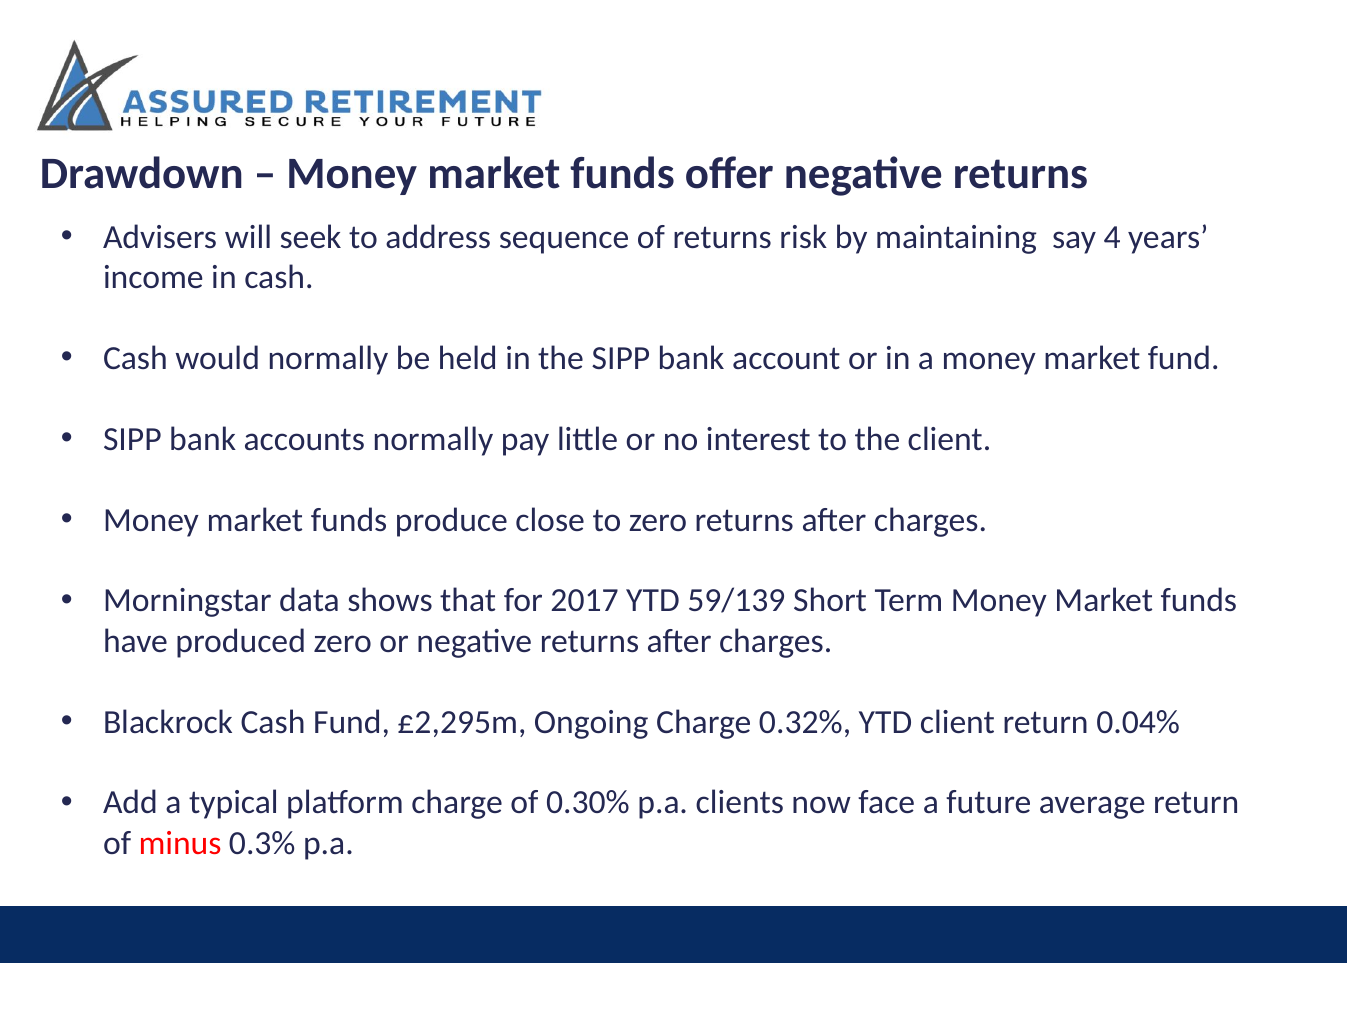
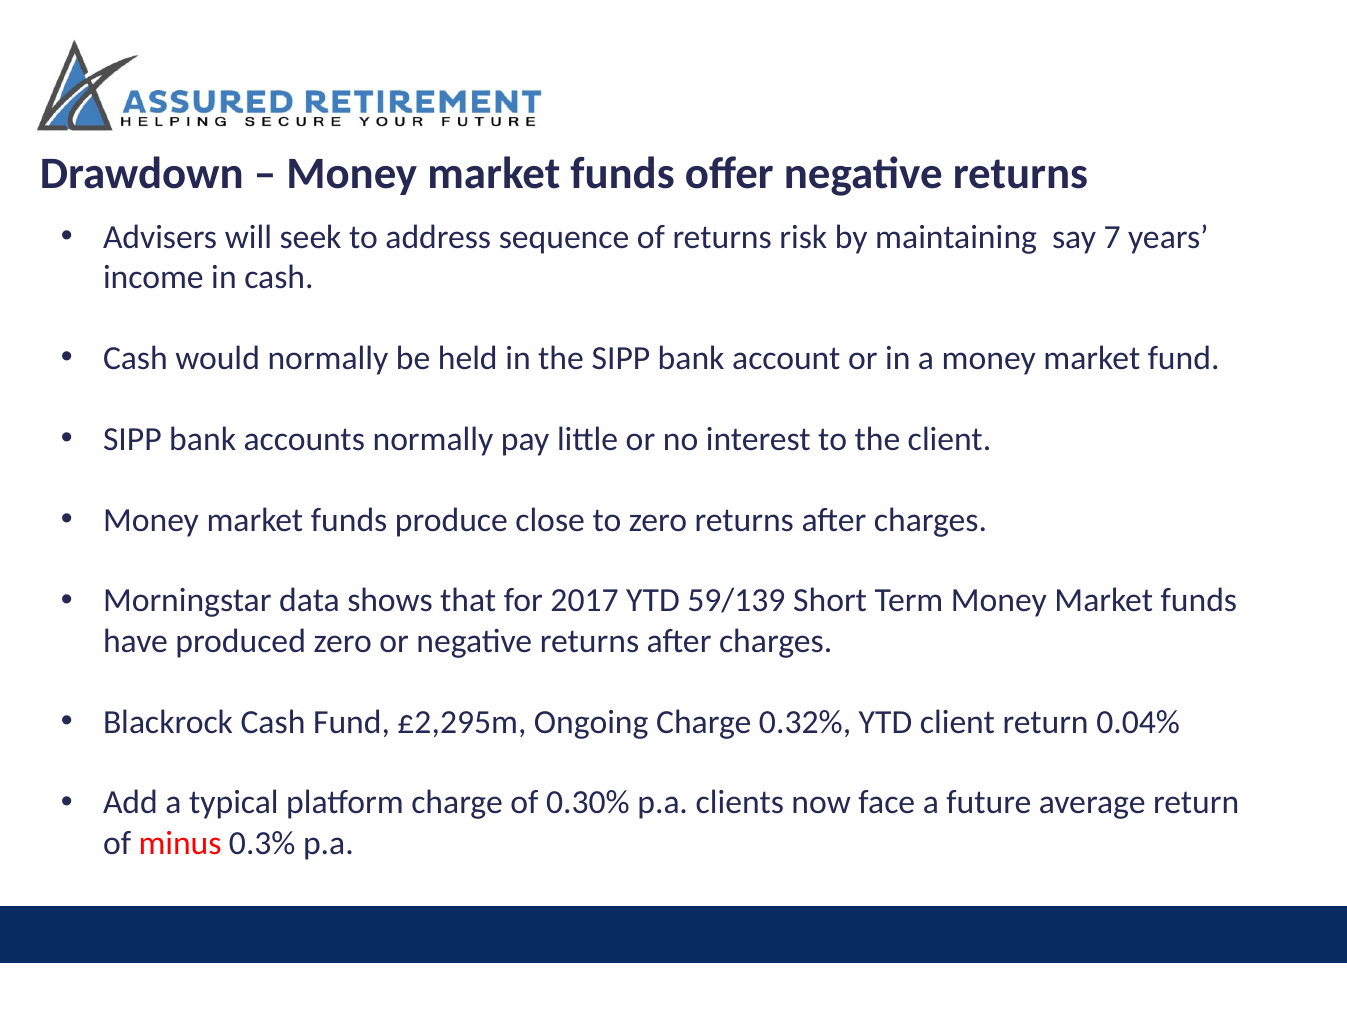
4: 4 -> 7 (1112, 237)
